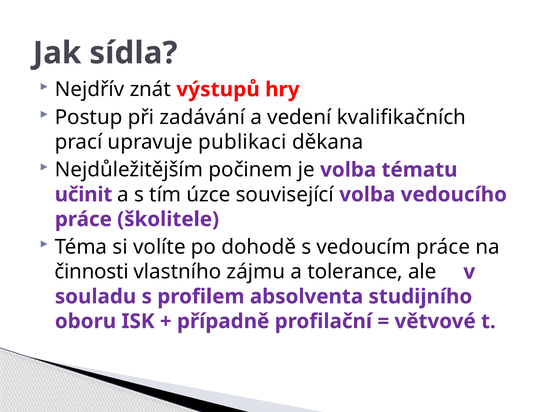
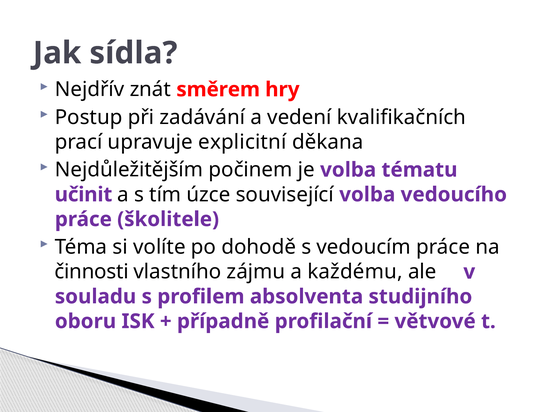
výstupů: výstupů -> směrem (218, 89)
publikaci: publikaci -> explicitní (242, 142)
tolerance: tolerance -> každému (355, 272)
